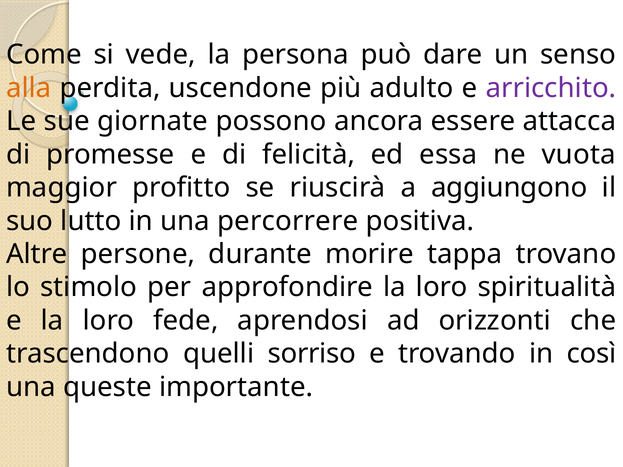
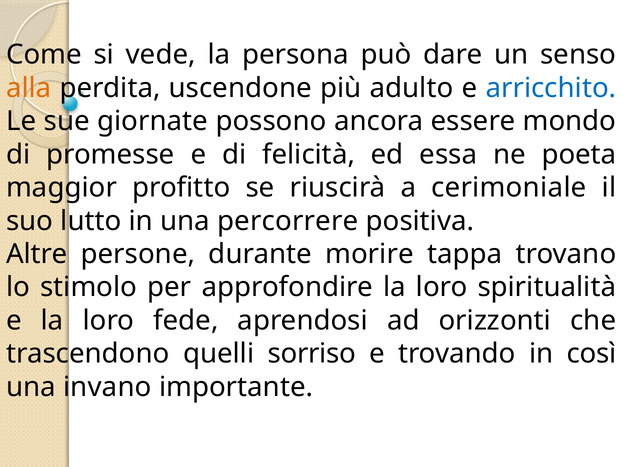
arricchito colour: purple -> blue (551, 88)
attacca: attacca -> mondo (569, 121)
vuota: vuota -> poeta (579, 155)
aggiungono: aggiungono -> cerimoniale (509, 188)
queste: queste -> invano (107, 387)
